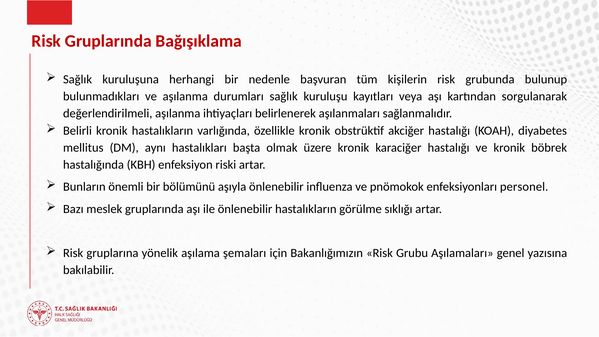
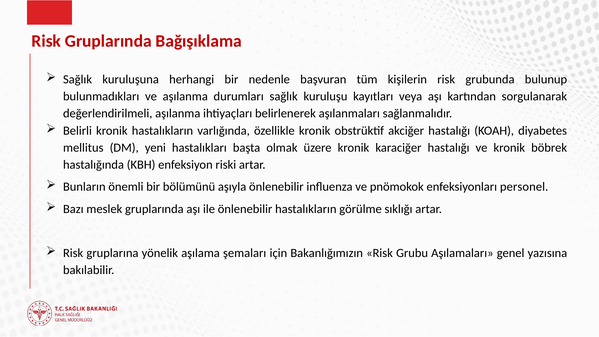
aynı: aynı -> yeni (155, 148)
